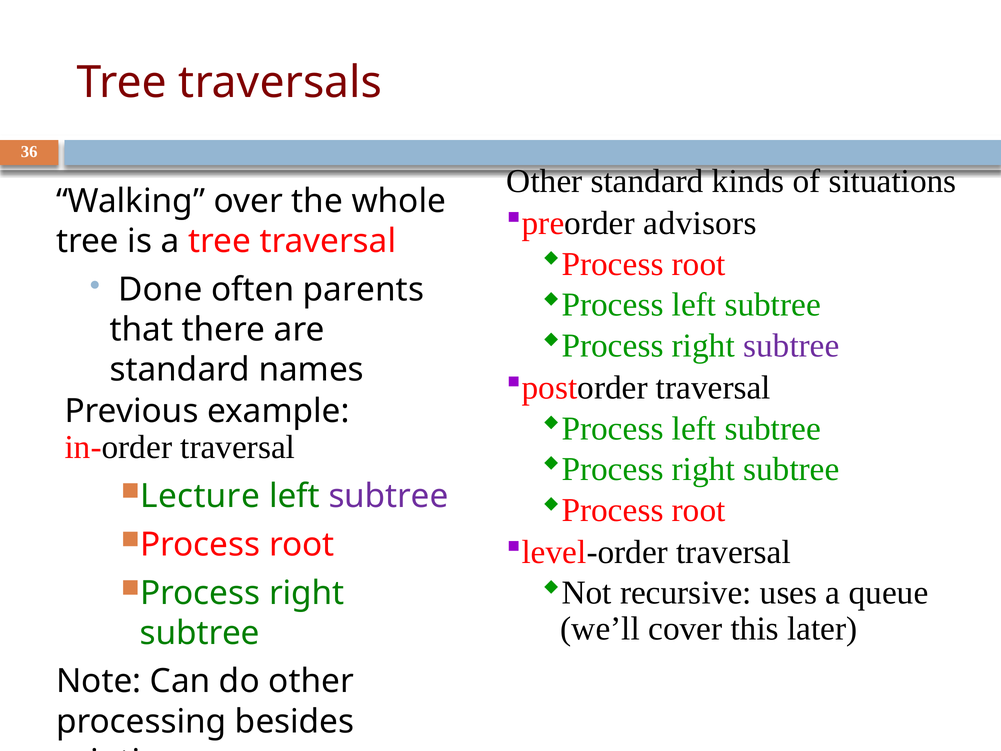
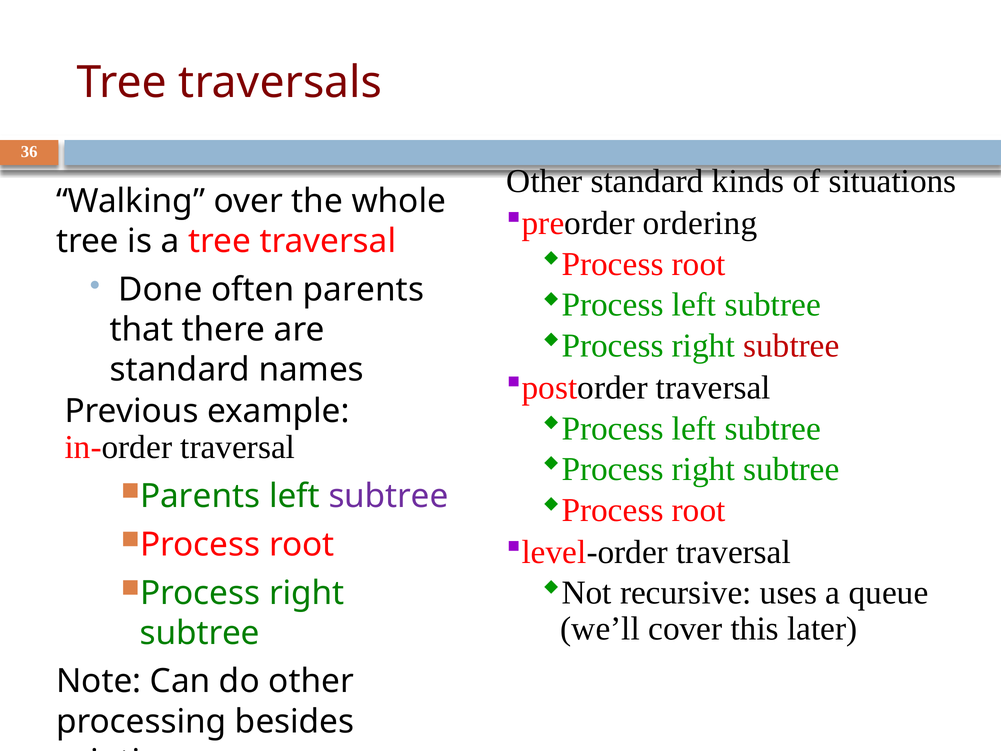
advisors: advisors -> ordering (700, 223)
subtree colour: purple -> red (791, 346)
Lecture: Lecture -> Parents (200, 496)
